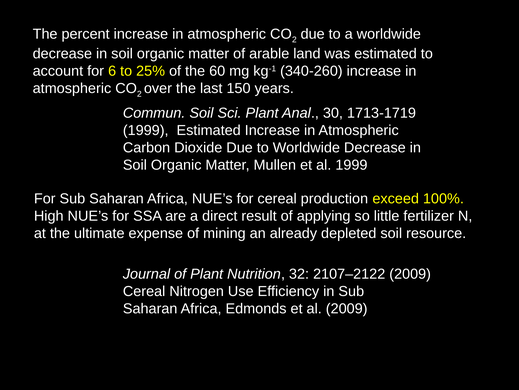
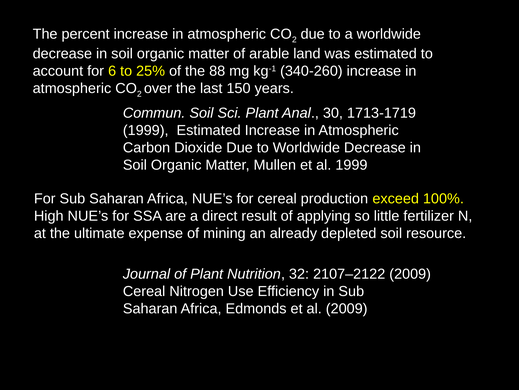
60: 60 -> 88 (217, 71)
